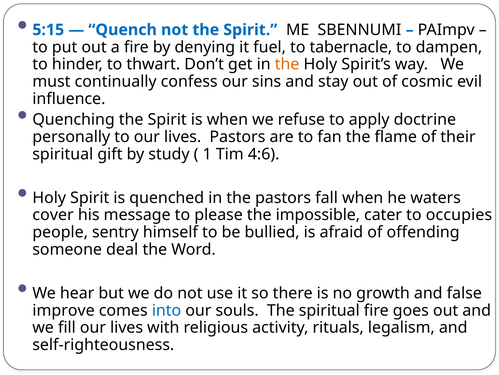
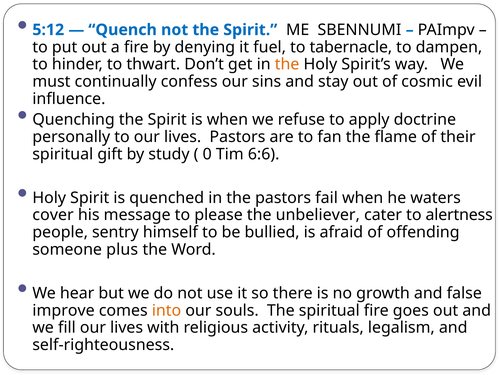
5:15: 5:15 -> 5:12 (48, 30)
1: 1 -> 0 (207, 154)
4:6: 4:6 -> 6:6 (264, 154)
fall: fall -> fail (327, 197)
impossible: impossible -> unbeliever (318, 215)
occupies: occupies -> alertness (459, 215)
deal: deal -> plus (122, 249)
into colour: blue -> orange (166, 310)
